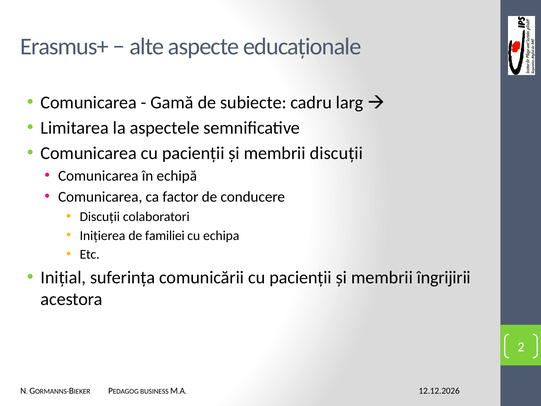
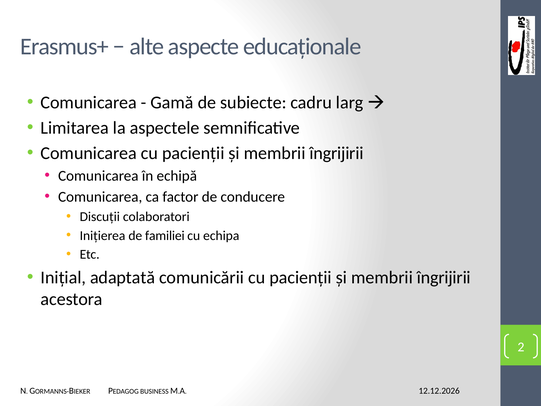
discuții: discuții -> îngrijirii (337, 153)
suferința: suferința -> adaptată (123, 277)
